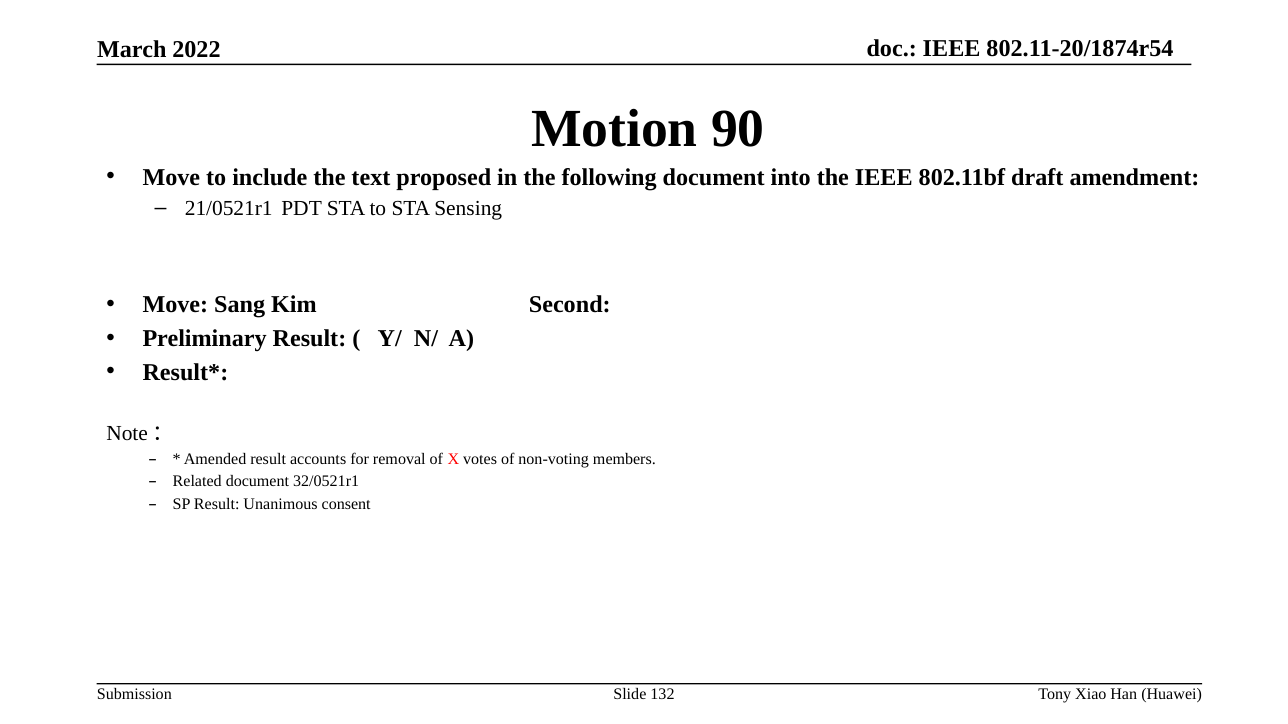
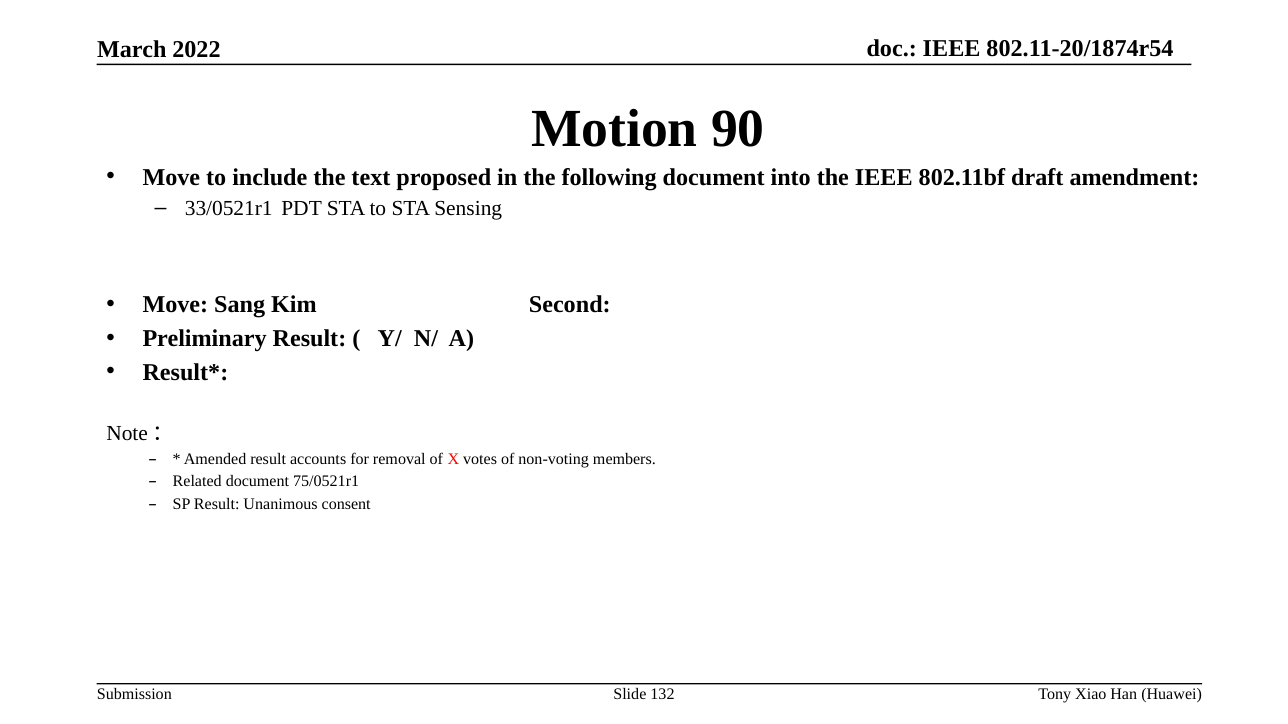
21/0521r1: 21/0521r1 -> 33/0521r1 (229, 209)
32/0521r1: 32/0521r1 -> 75/0521r1 (326, 482)
